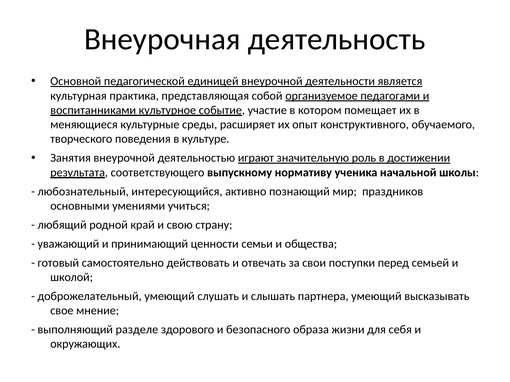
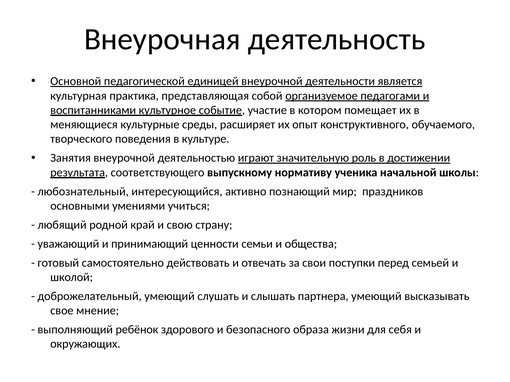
разделе: разделе -> ребёнок (137, 330)
